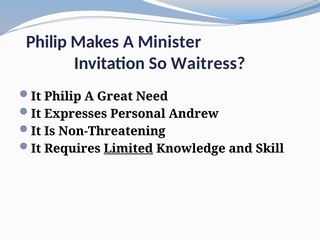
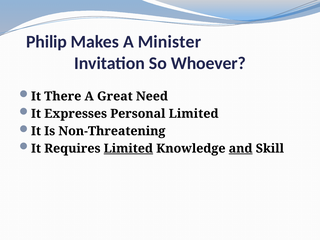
Waitress: Waitress -> Whoever (208, 63)
It Philip: Philip -> There (63, 96)
Personal Andrew: Andrew -> Limited (194, 114)
and underline: none -> present (241, 148)
